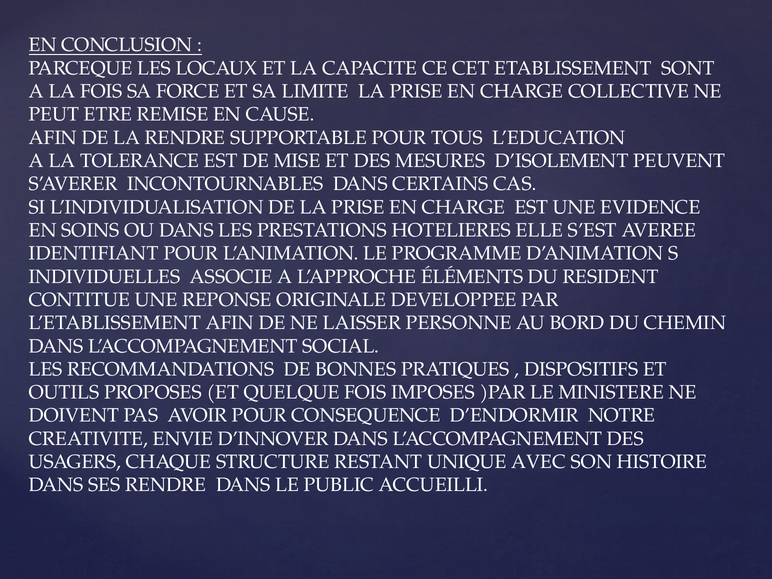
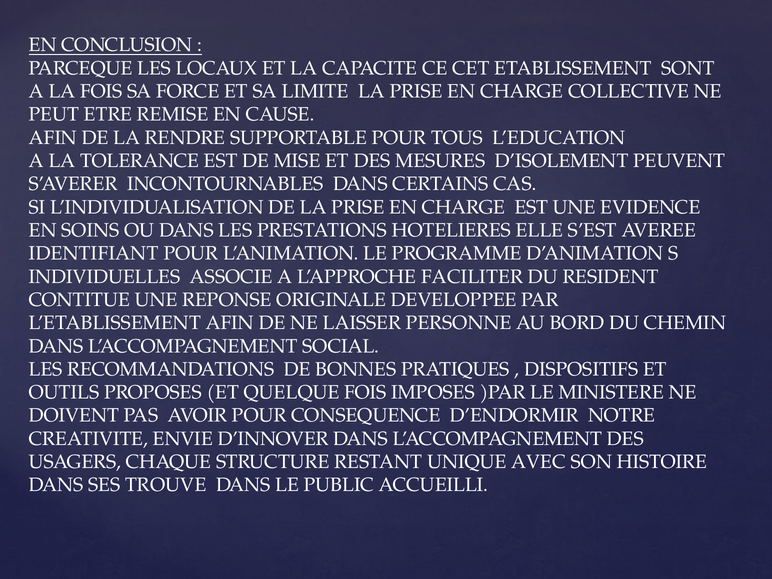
ÉLÉMENTS: ÉLÉMENTS -> FACILITER (472, 277)
SES RENDRE: RENDRE -> TROUVE (166, 485)
